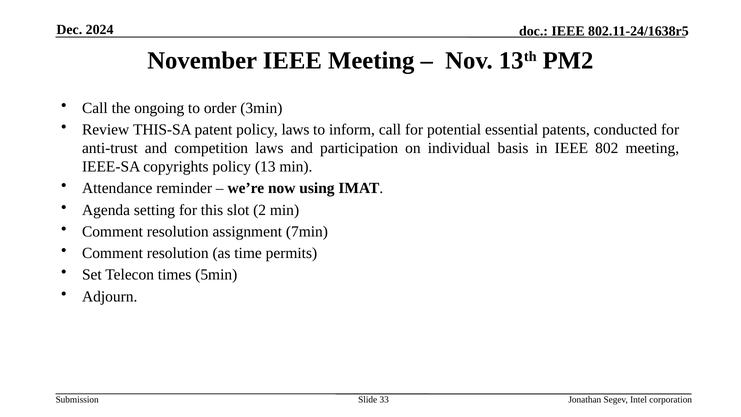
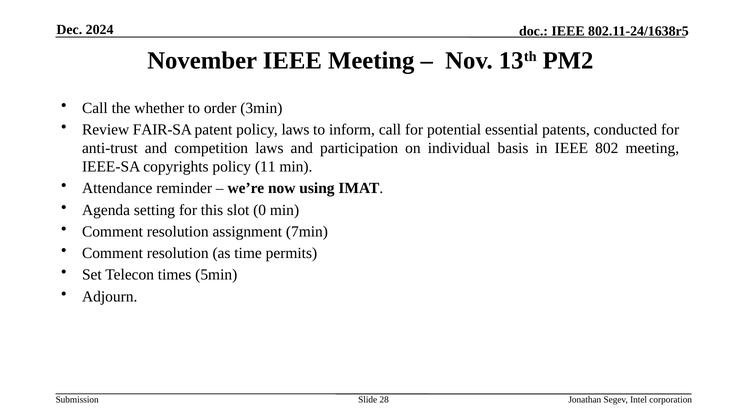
ongoing: ongoing -> whether (159, 108)
THIS-SA: THIS-SA -> FAIR-SA (162, 130)
13: 13 -> 11 (265, 167)
2: 2 -> 0 (260, 210)
33: 33 -> 28 (384, 400)
